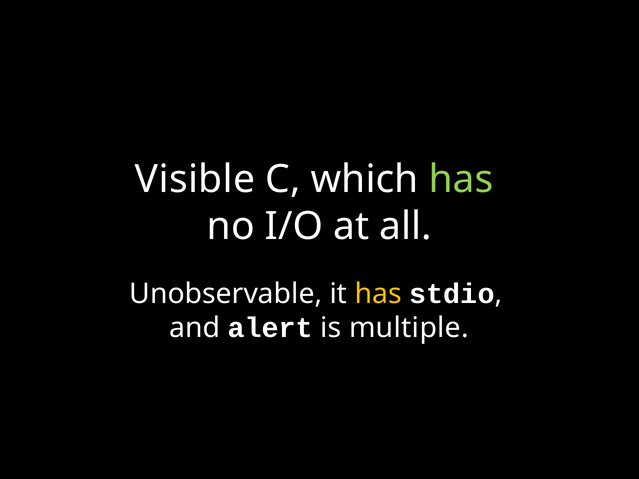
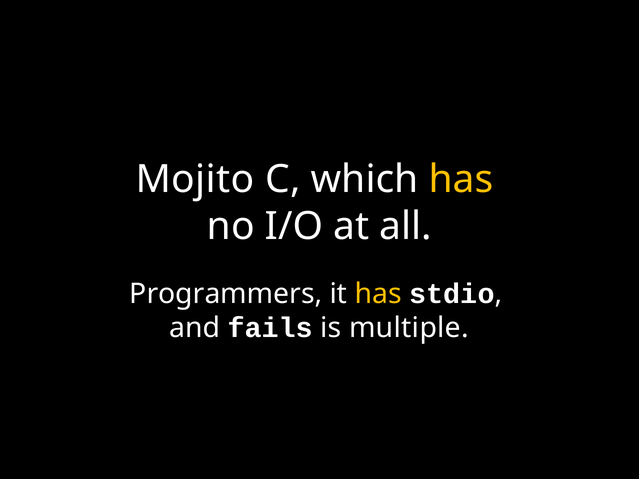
Visible: Visible -> Mojito (195, 180)
has colour: light green -> yellow (461, 180)
Unobservable: Unobservable -> Programmers (226, 294)
alert: alert -> fails (270, 328)
